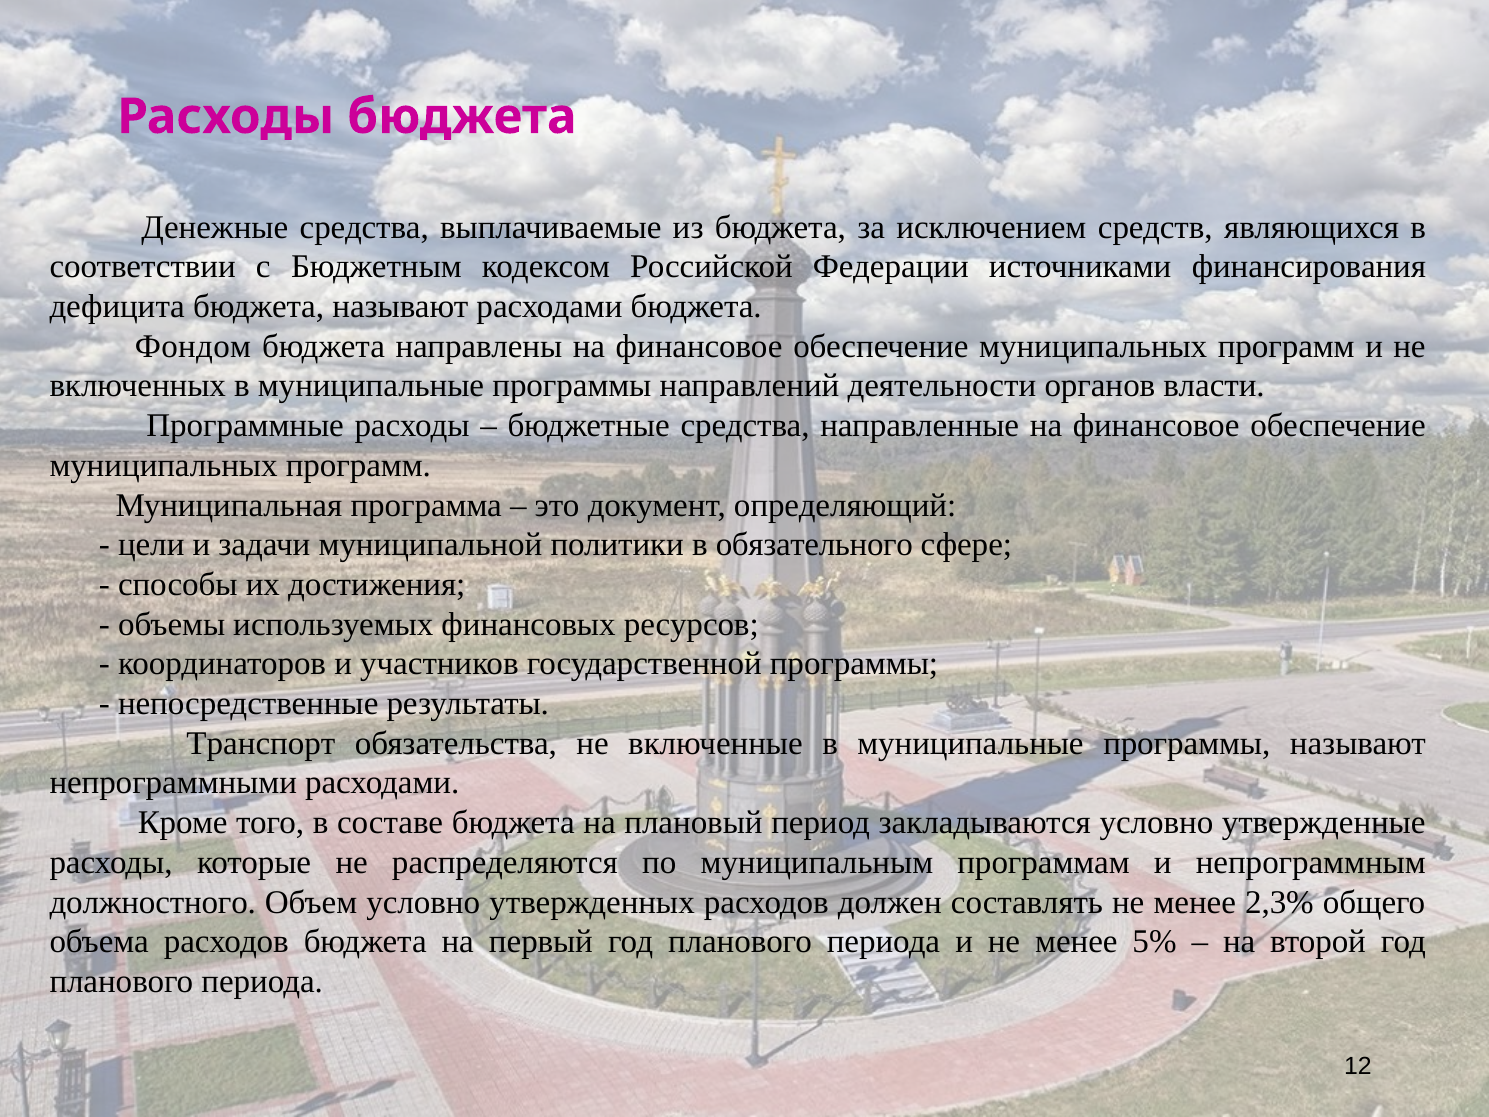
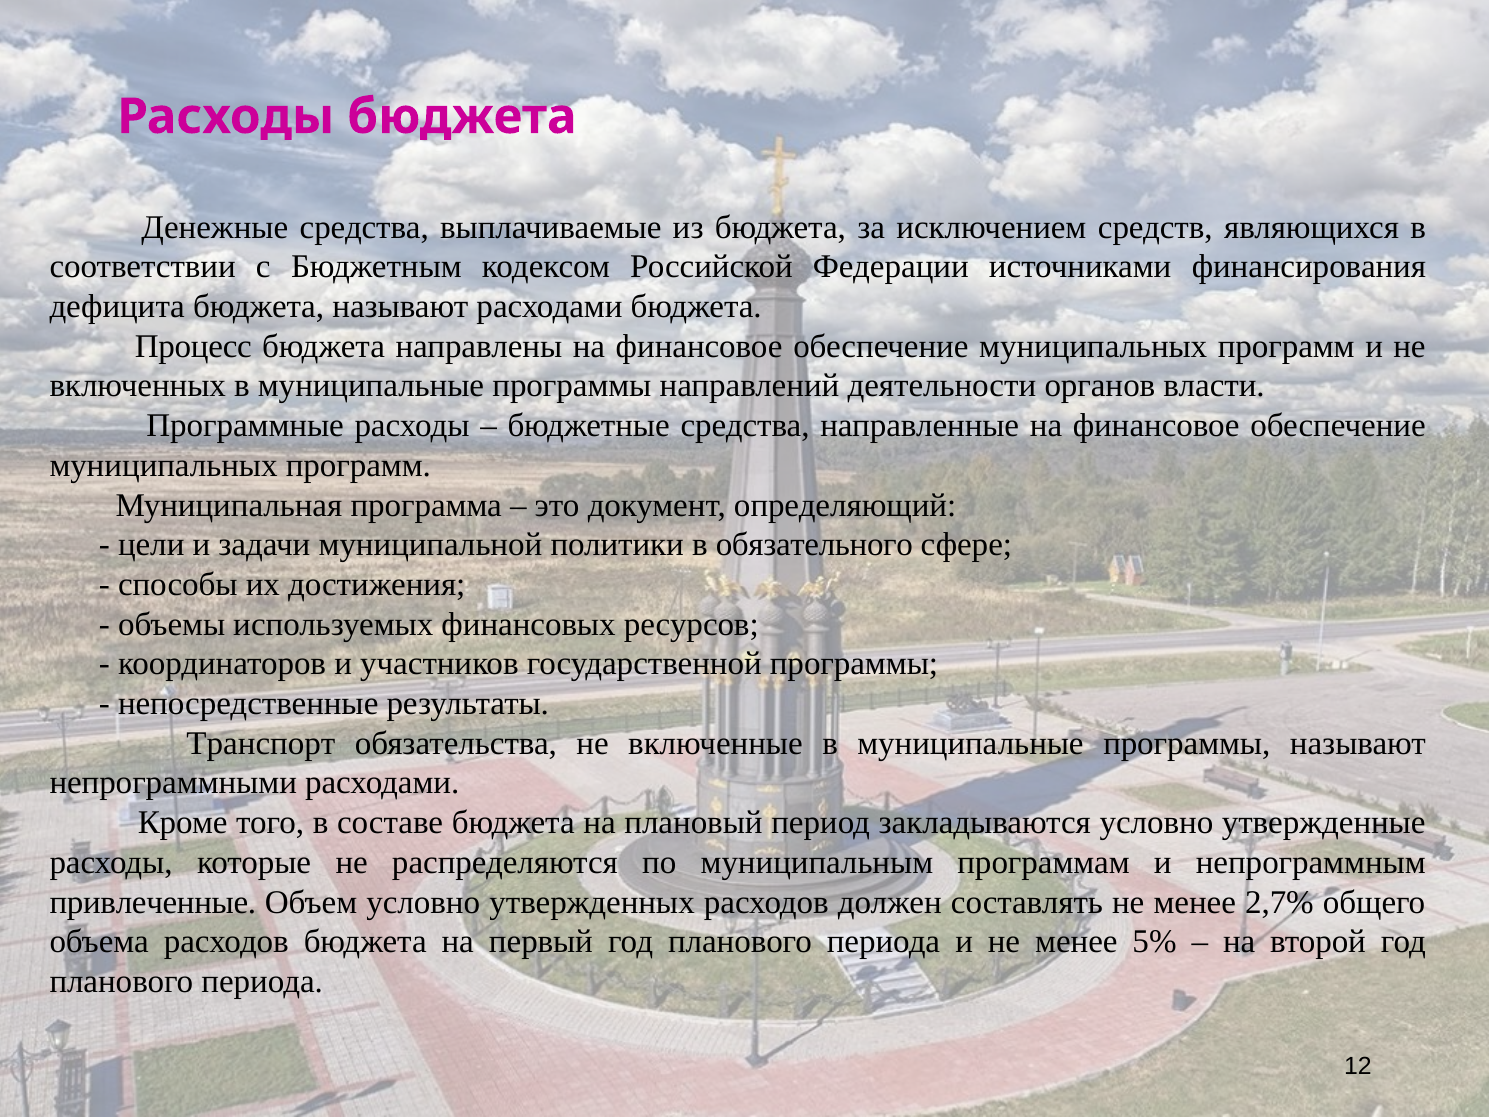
Фондом: Фондом -> Процесс (193, 346)
должностного: должностного -> привлеченные (153, 902)
2,3%: 2,3% -> 2,7% (1279, 902)
